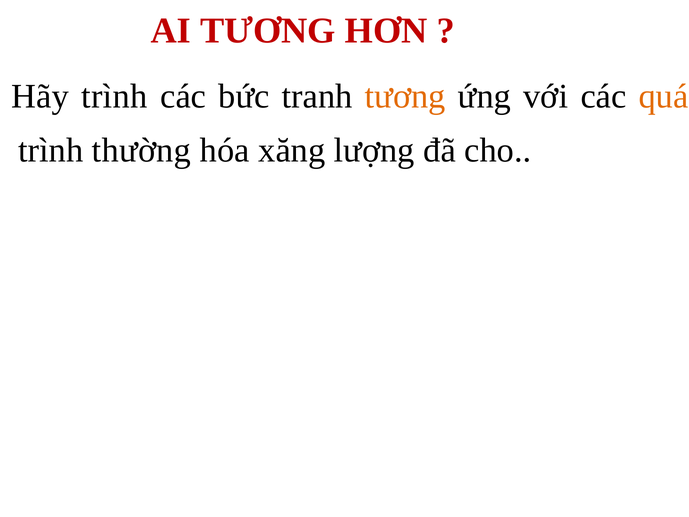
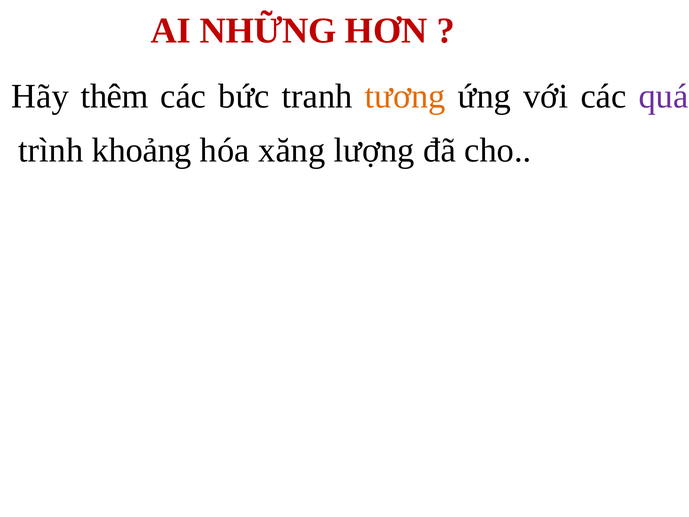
AI TƯƠNG: TƯƠNG -> NHỮNG (268, 31)
Hãy trình: trình -> thêm (115, 96)
quá colour: orange -> purple (664, 96)
thường: thường -> khoảng (142, 150)
